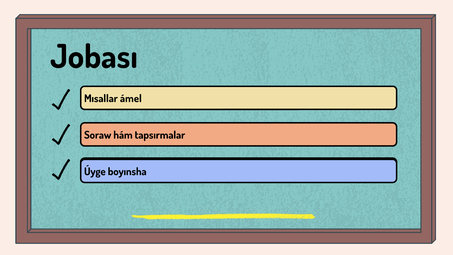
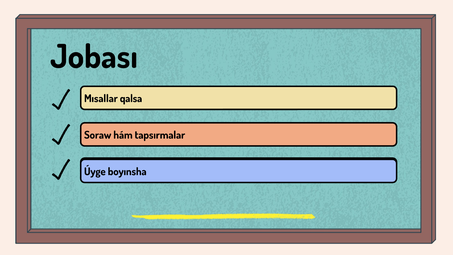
ámel: ámel -> qalsa (131, 99)
